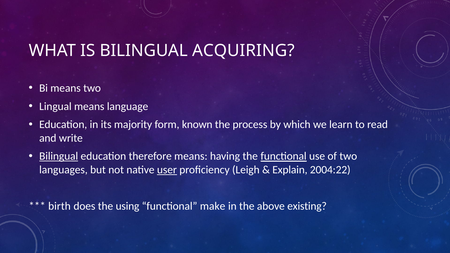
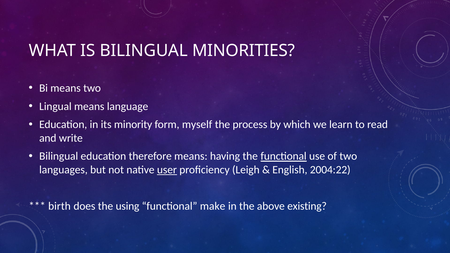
ACQUIRING: ACQUIRING -> MINORITIES (243, 51)
majority: majority -> minority (133, 125)
known: known -> myself (197, 125)
Bilingual underline: present -> none (59, 156)
Explain: Explain -> English (290, 170)
